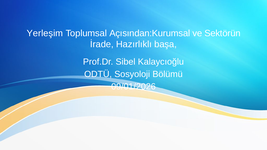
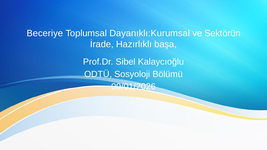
Yerleşim: Yerleşim -> Beceriye (45, 33)
Açısından:Kurumsal: Açısından:Kurumsal -> Dayanıklı:Kurumsal (150, 33)
